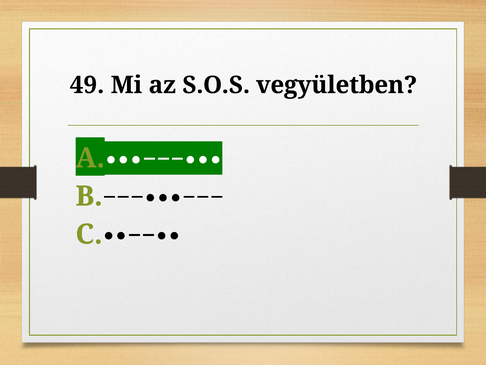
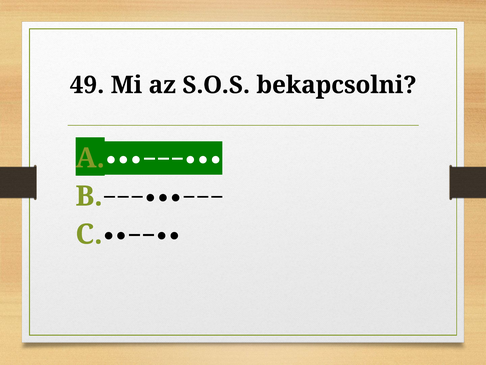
vegyületben: vegyületben -> bekapcsolni (337, 85)
